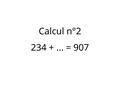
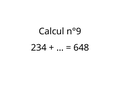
n°2: n°2 -> n°9 (74, 31)
907: 907 -> 648 (81, 48)
